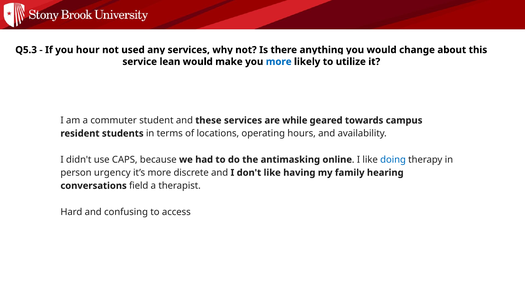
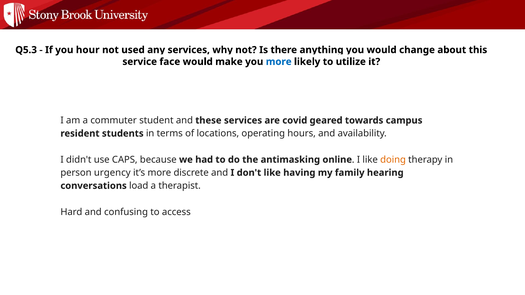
lean: lean -> face (170, 62)
while: while -> covid (295, 121)
doing colour: blue -> orange (393, 160)
field: field -> load (139, 186)
